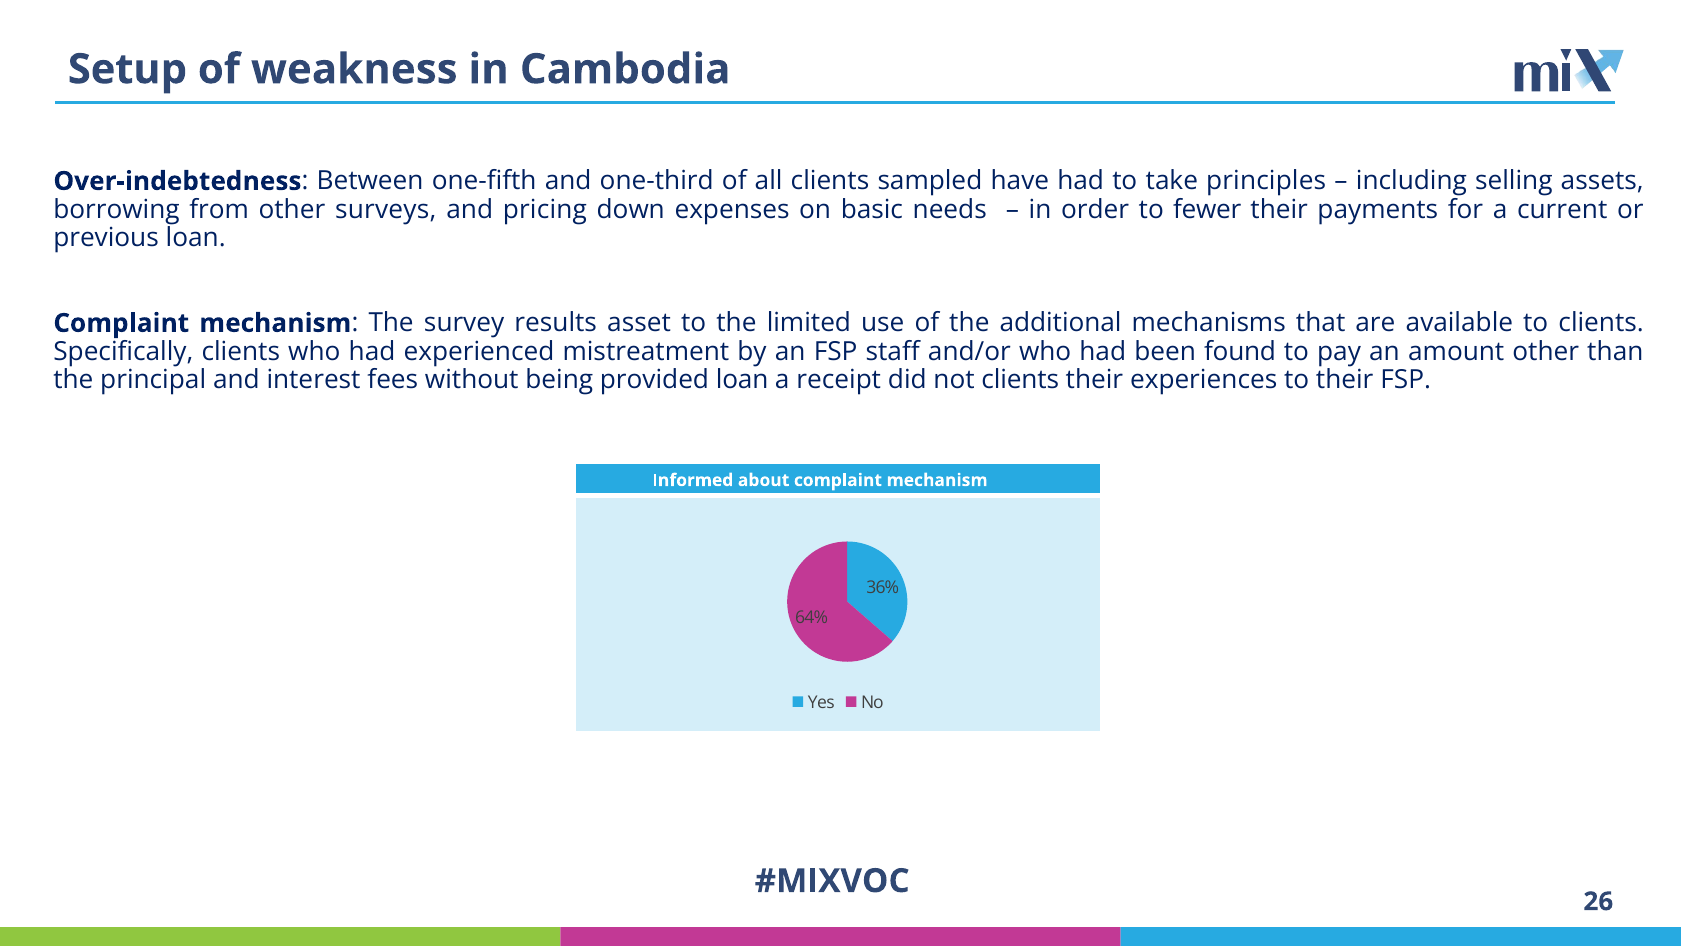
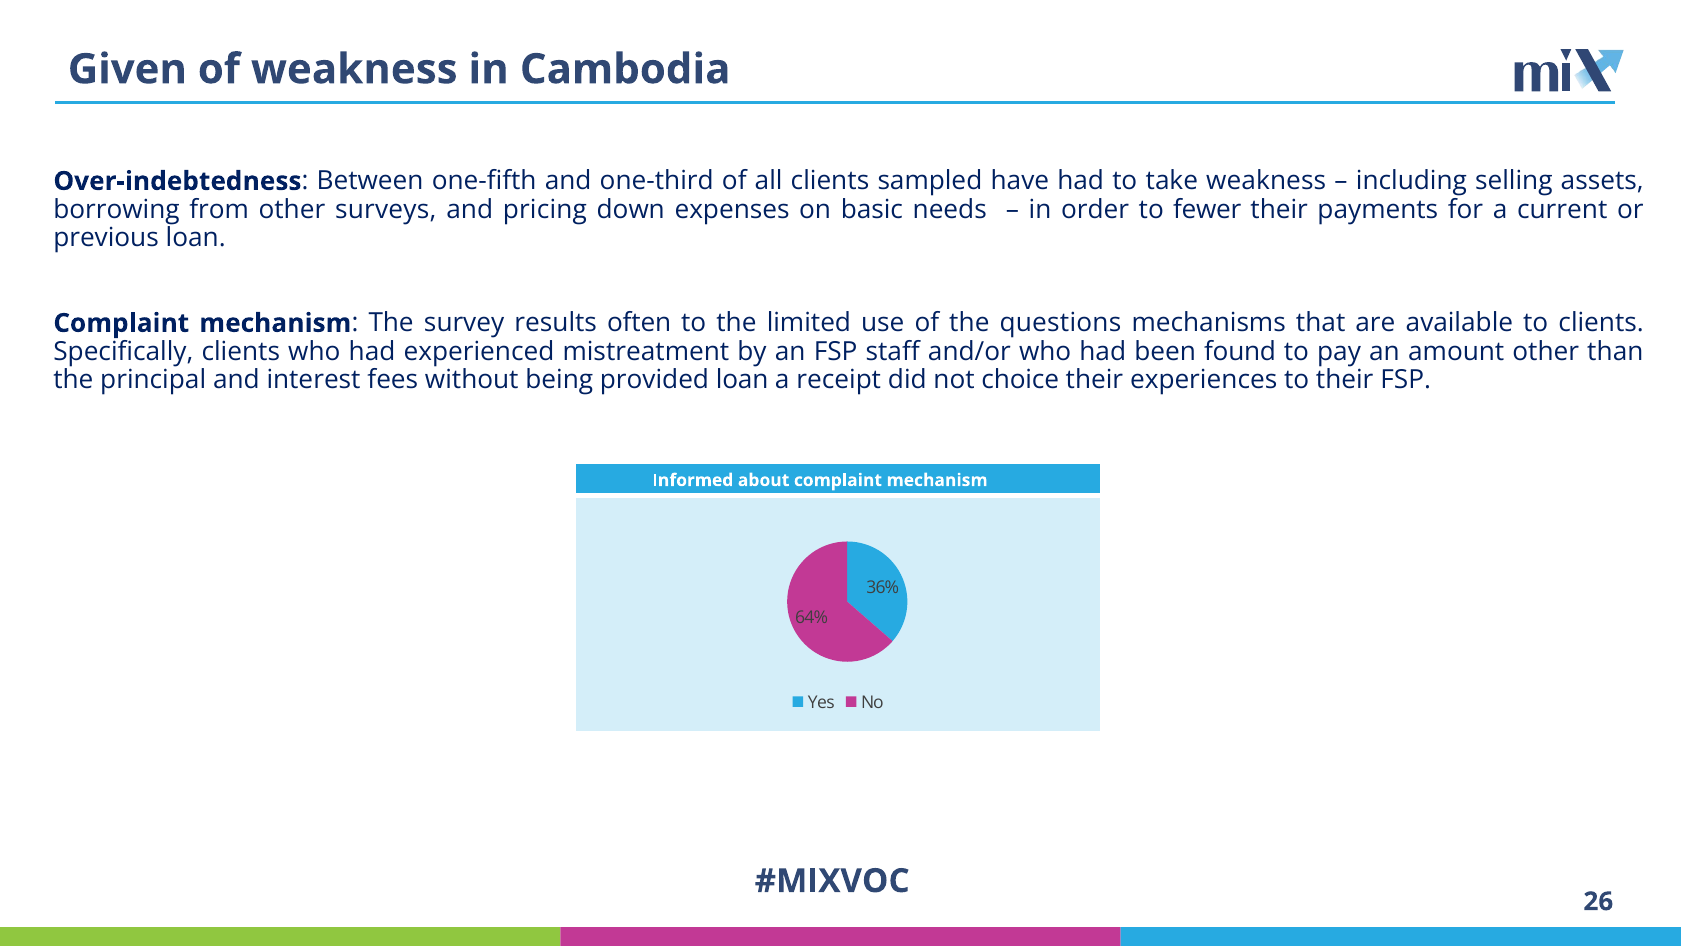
Setup: Setup -> Given (127, 69)
take principles: principles -> weakness (1266, 181)
asset: asset -> often (639, 323)
additional: additional -> questions (1060, 323)
not clients: clients -> choice (1020, 380)
